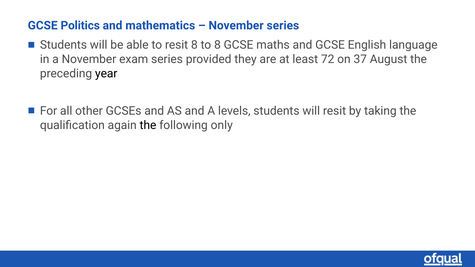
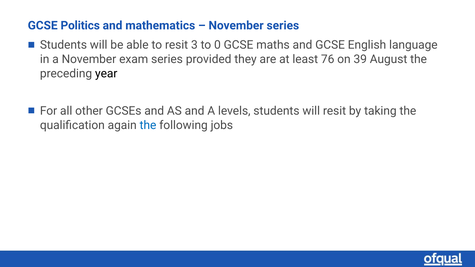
resit 8: 8 -> 3 (194, 45)
to 8: 8 -> 0 (217, 45)
72: 72 -> 76 (328, 59)
37: 37 -> 39 (360, 59)
the colour: black -> blue (148, 125)
only: only -> jobs (222, 125)
